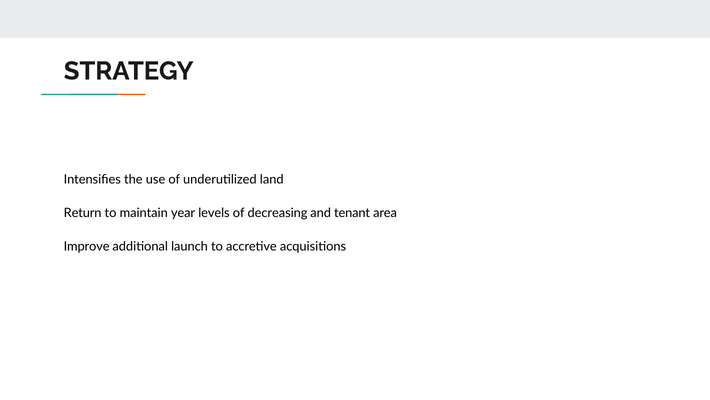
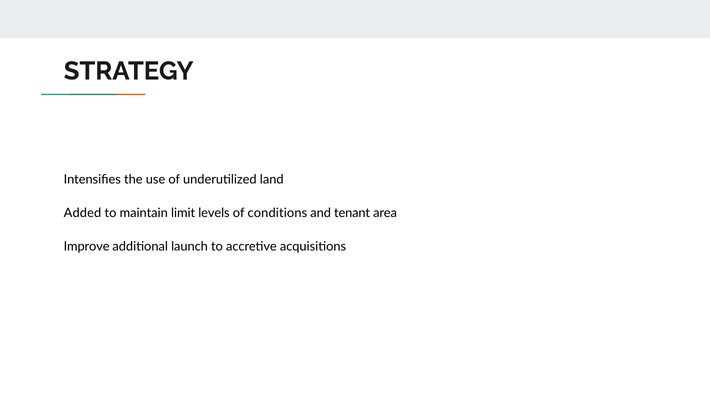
Return: Return -> Added (82, 213)
year: year -> limit (183, 213)
decreasing: decreasing -> conditions (277, 213)
